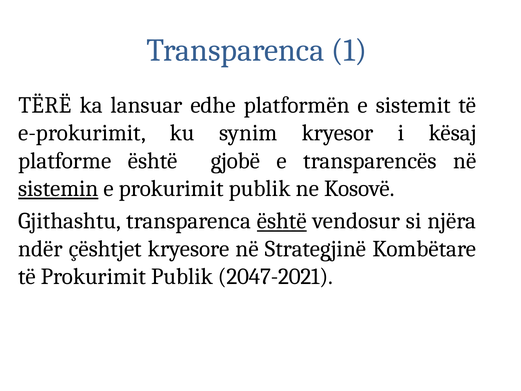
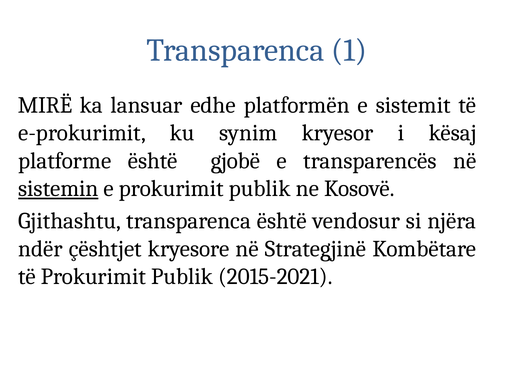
TËRË: TËRË -> MIRË (45, 105)
është underline: present -> none (282, 221)
2047-2021: 2047-2021 -> 2015-2021 (275, 276)
